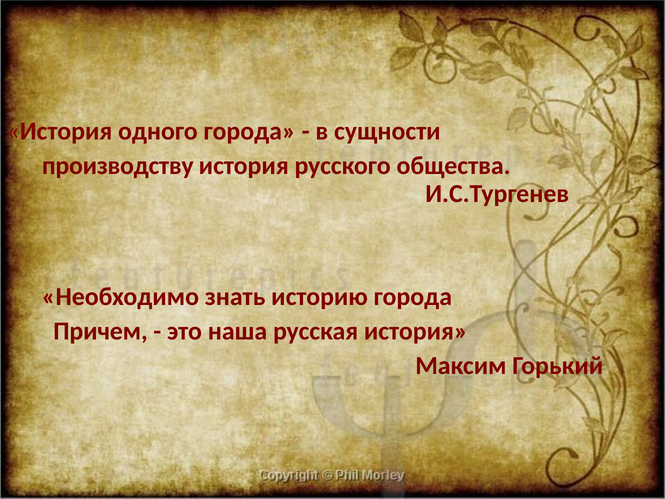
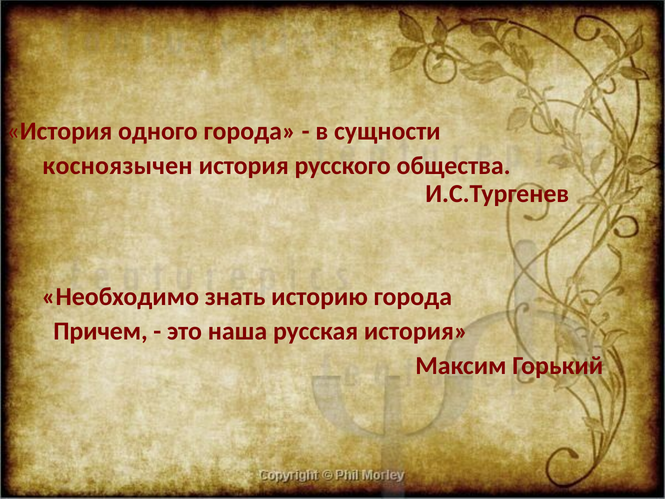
производству: производству -> косноязычен (118, 165)
